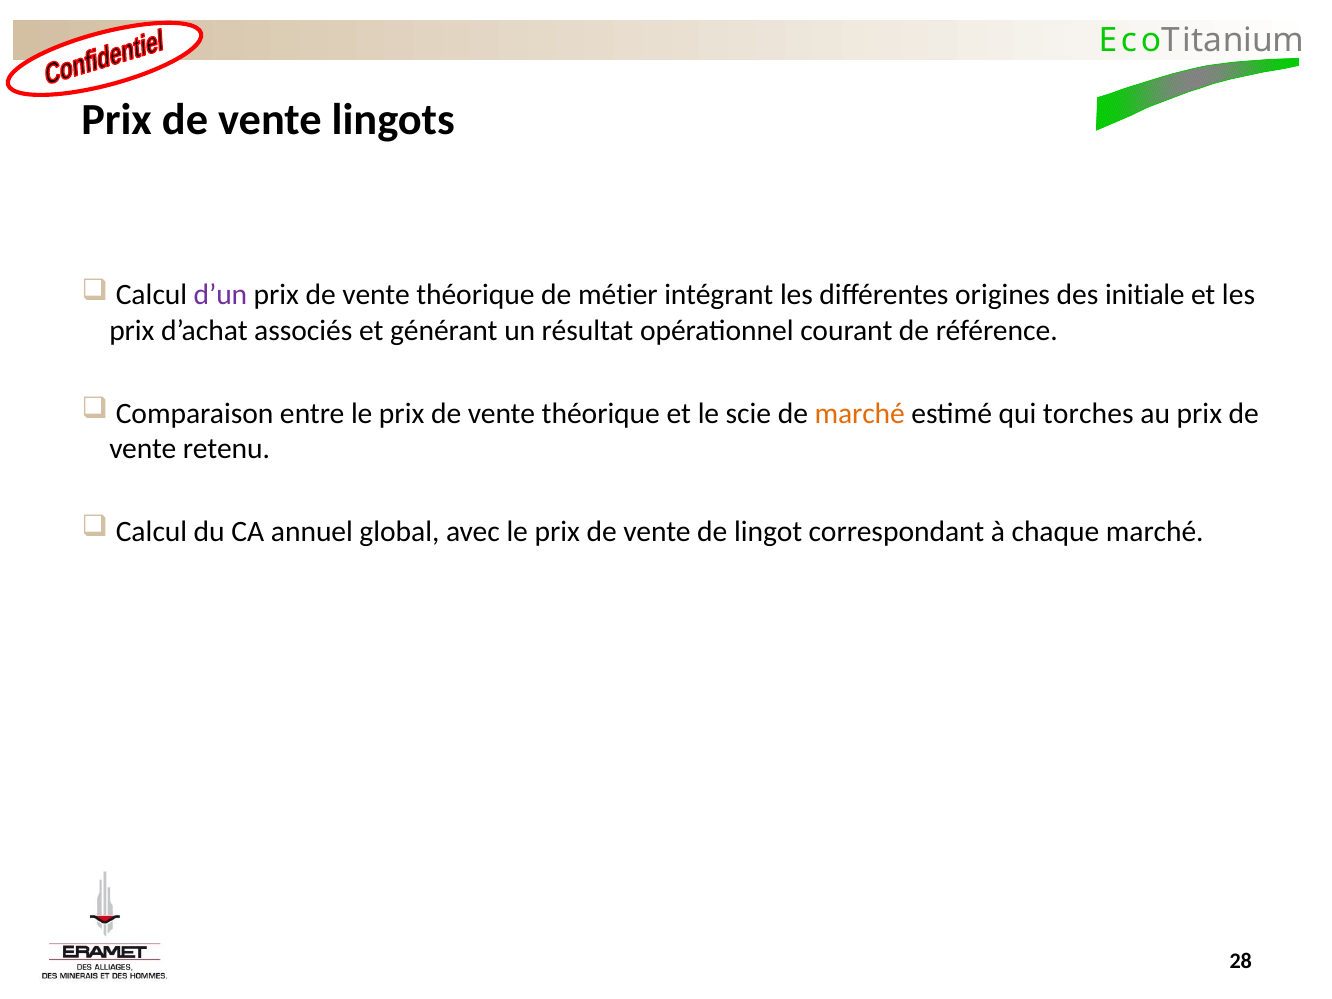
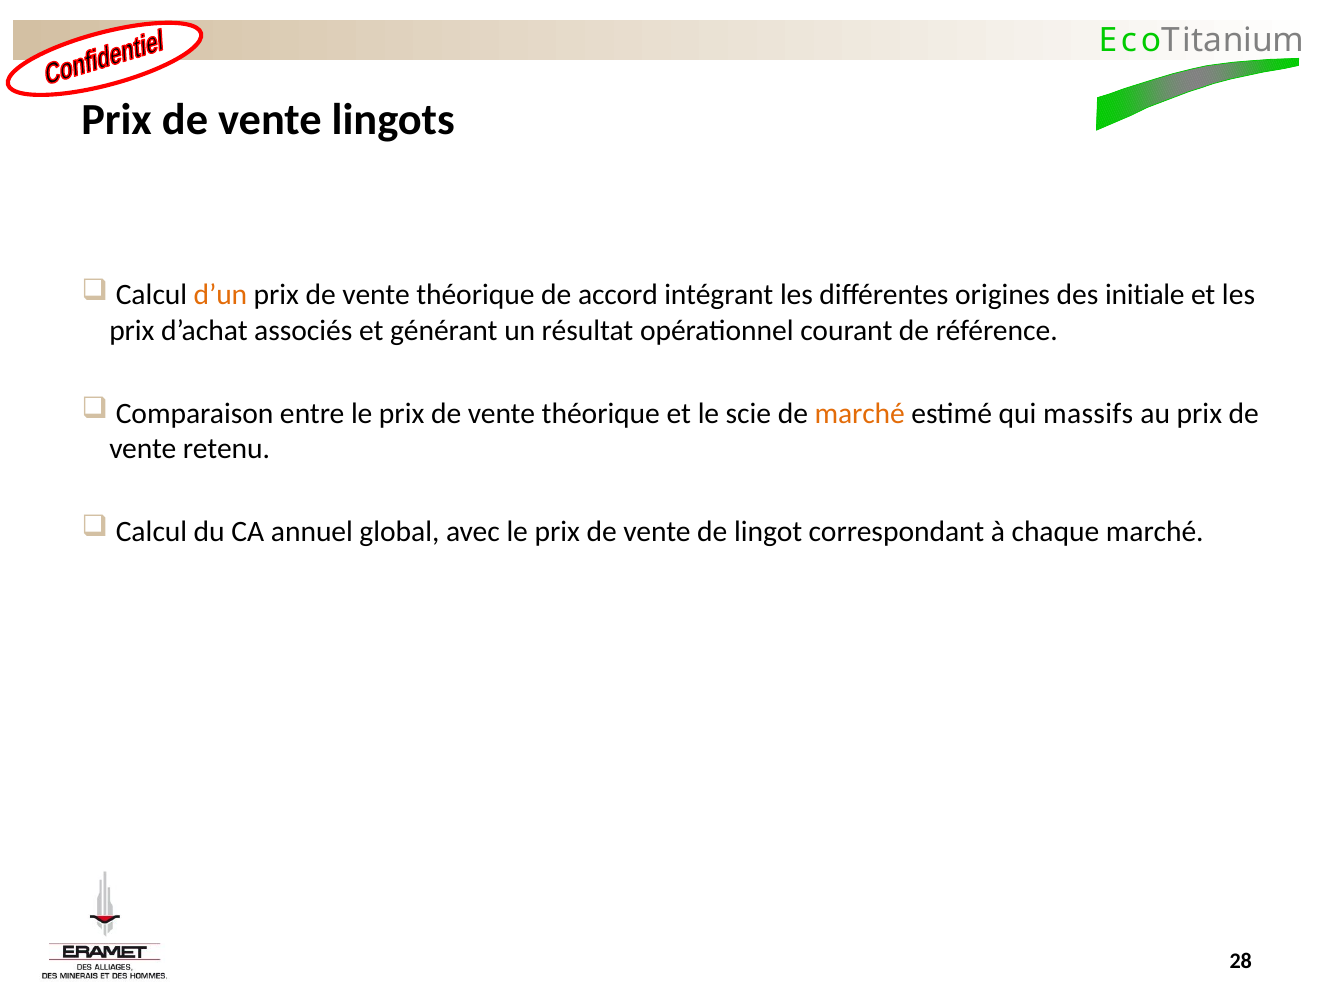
d’un colour: purple -> orange (220, 295)
métier: métier -> accord (618, 295)
torches: torches -> massifs (1088, 414)
